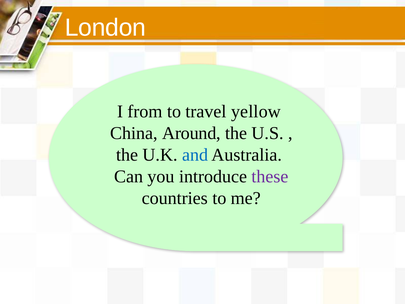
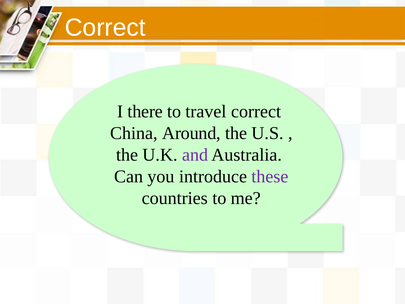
London: London -> Correct (105, 28)
from: from -> there (145, 111)
travel yellow: yellow -> correct (256, 111)
and colour: blue -> purple (195, 155)
